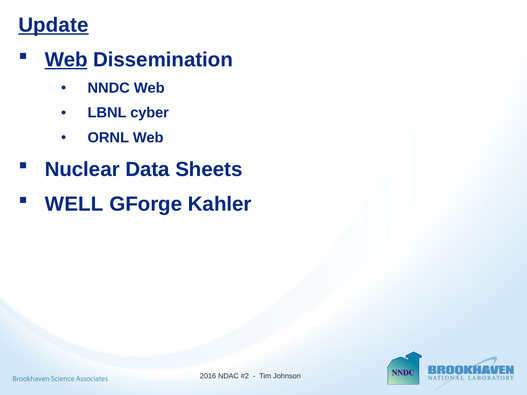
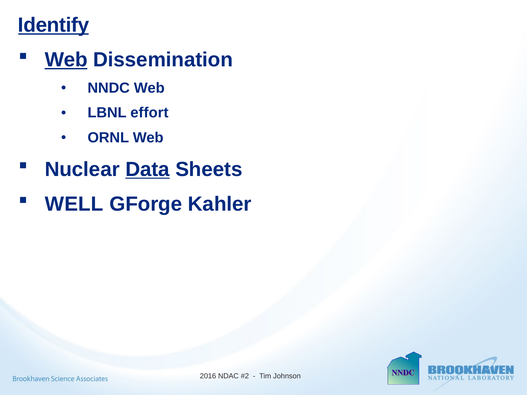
Update: Update -> Identify (54, 25)
cyber: cyber -> effort (149, 113)
Data underline: none -> present (148, 169)
